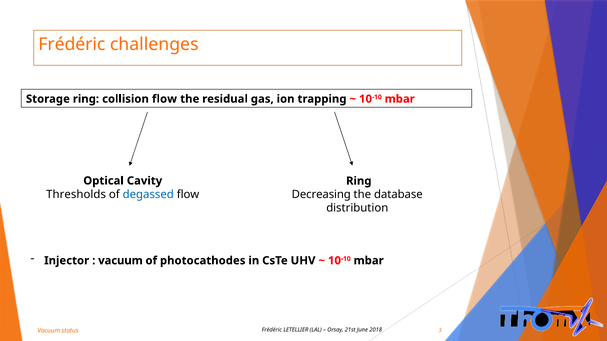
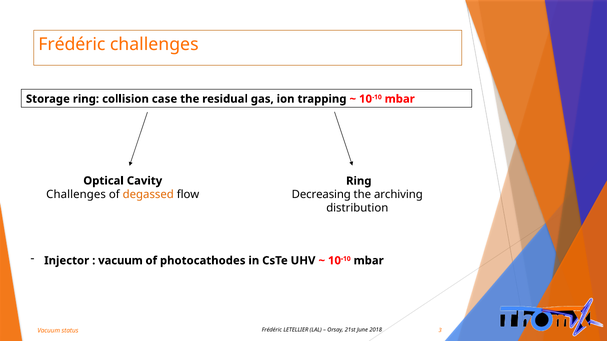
collision flow: flow -> case (164, 99)
Thresholds: Thresholds -> Challenges (76, 195)
degassed colour: blue -> orange (148, 195)
database: database -> archiving (398, 195)
